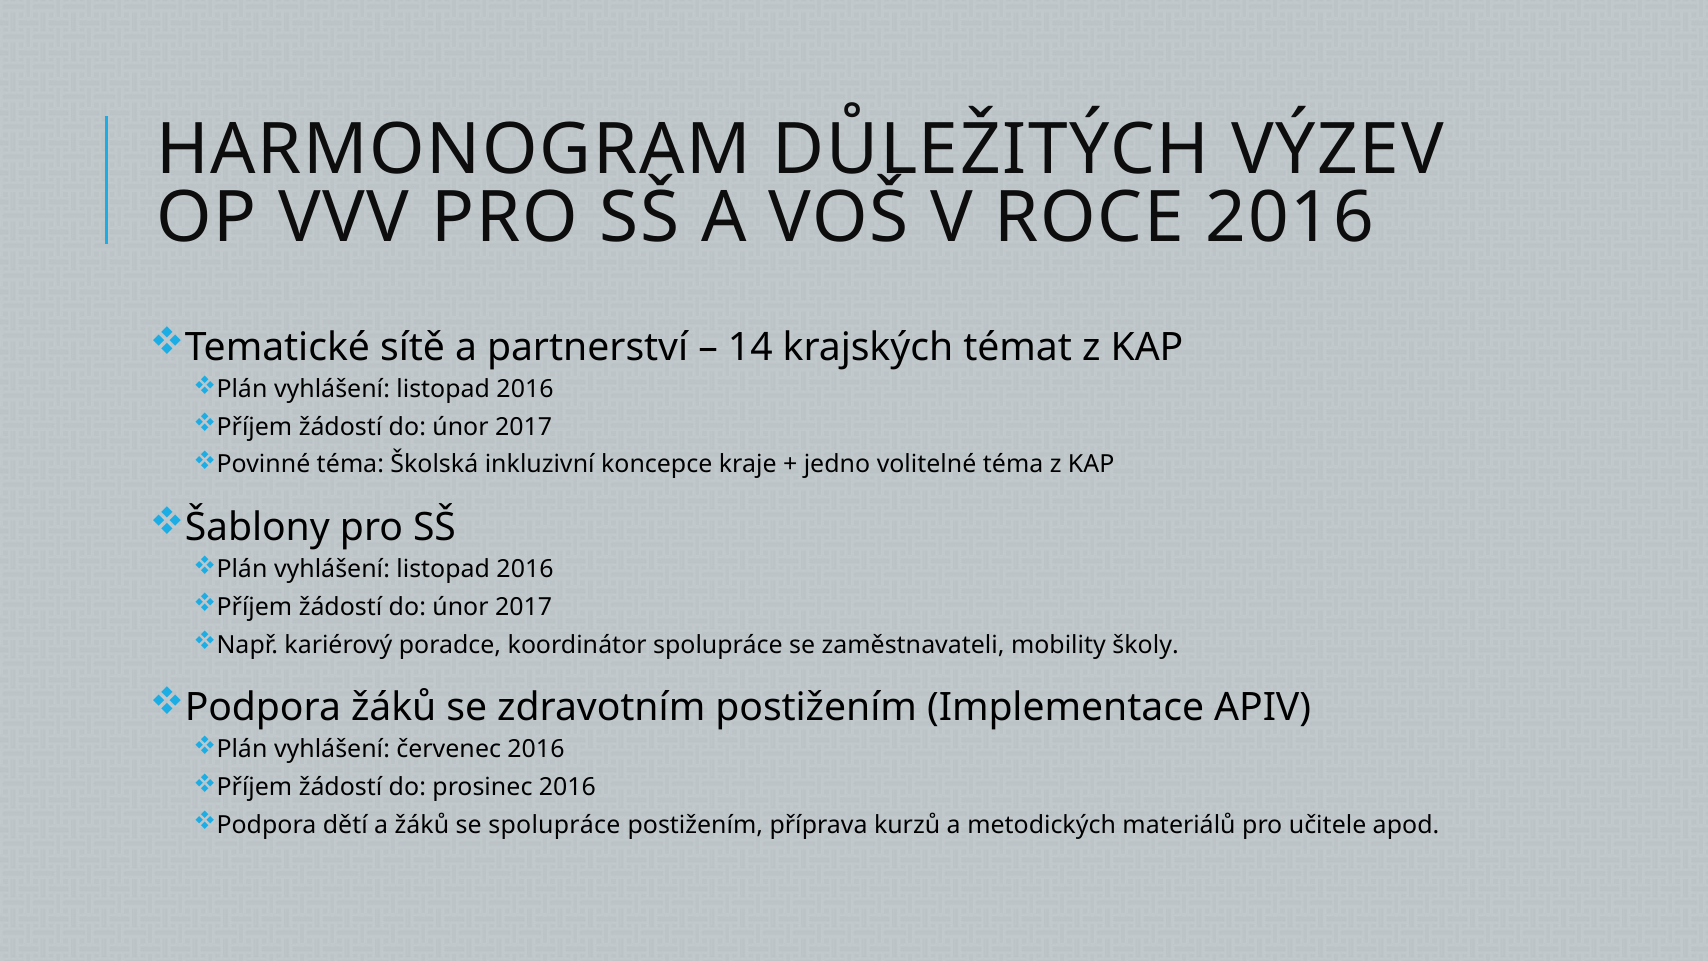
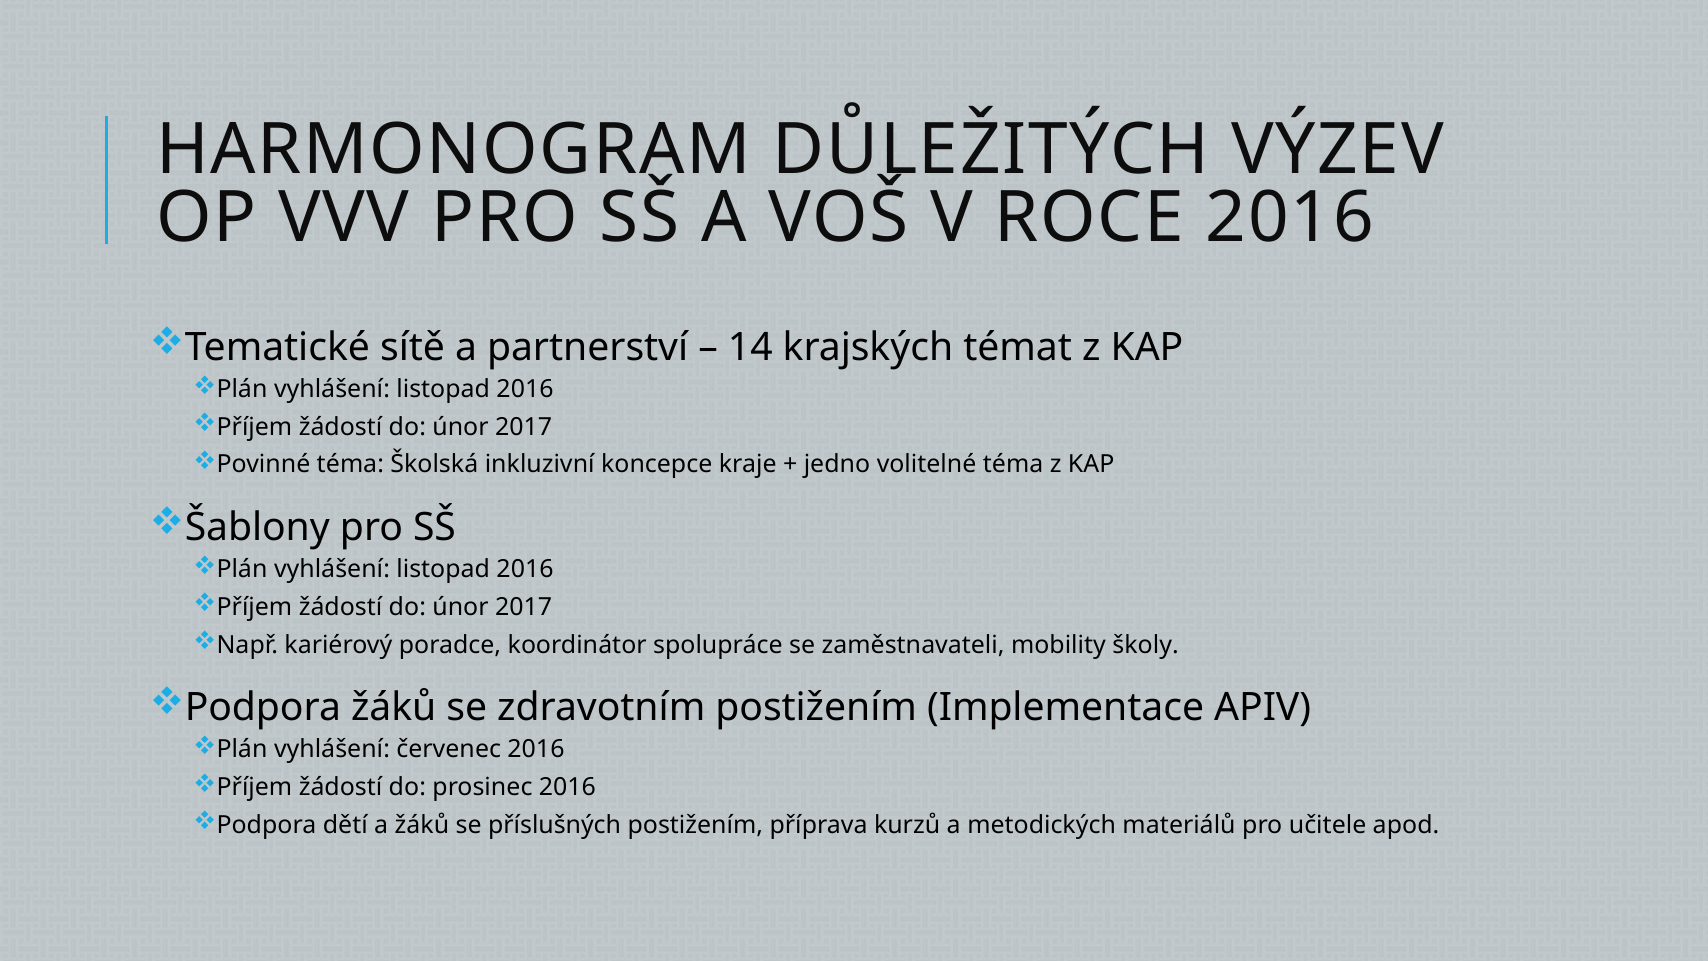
se spolupráce: spolupráce -> příslušných (555, 825)
